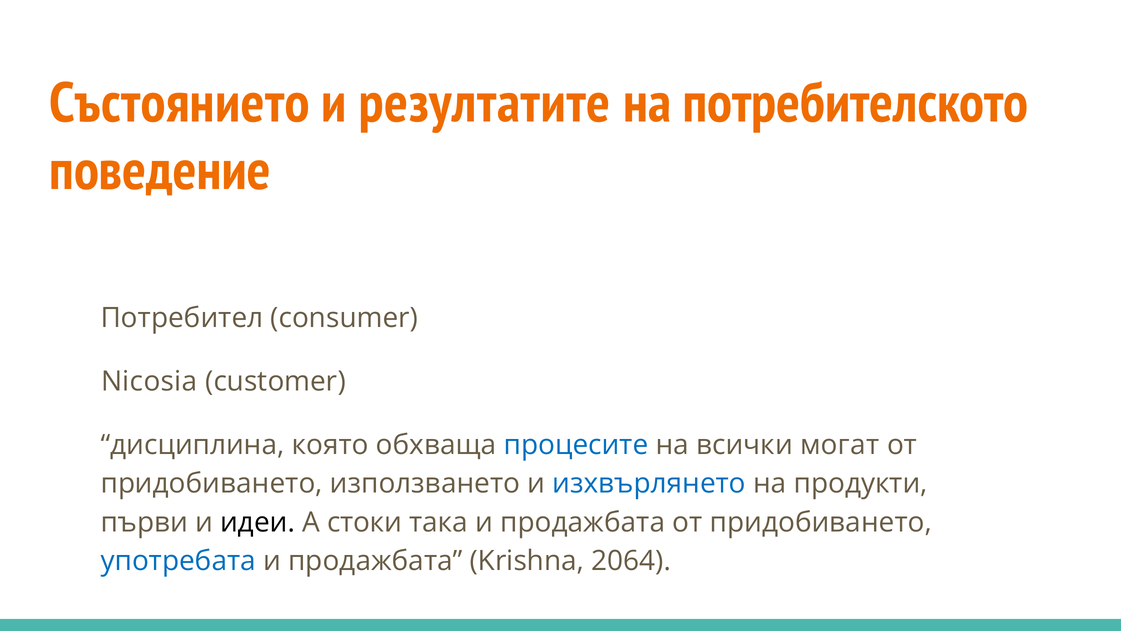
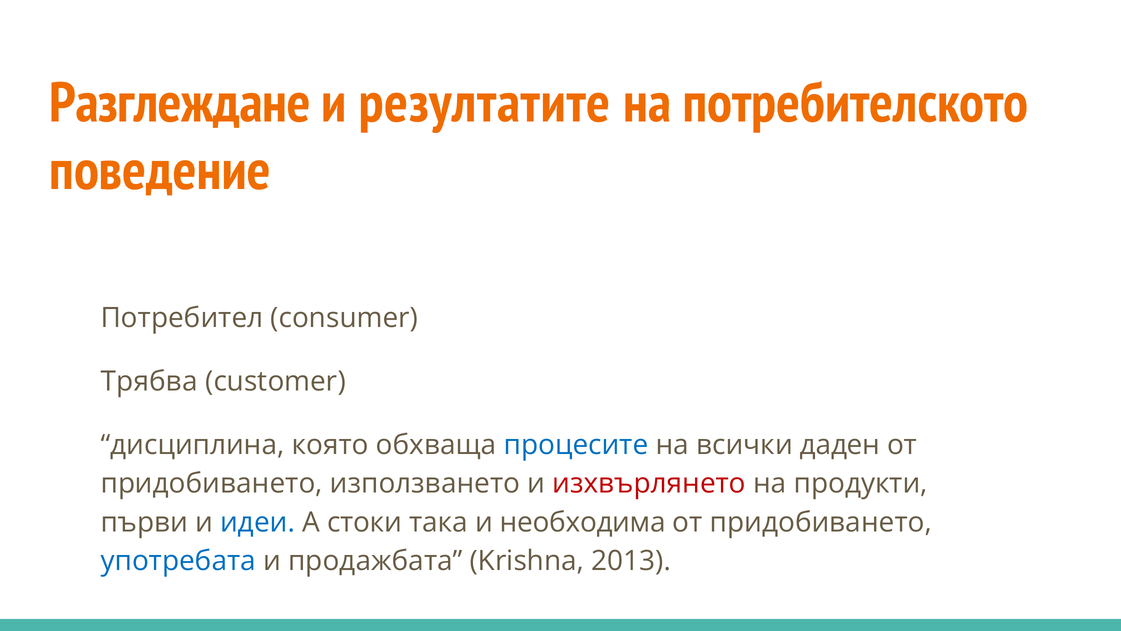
Състоянието: Състоянието -> Разглеждане (180, 103)
Nicosia: Nicosia -> Трябва (149, 381)
могат: могат -> даден (840, 445)
изхвърлянето colour: blue -> red (649, 483)
идеи colour: black -> blue (258, 522)
така и продажбата: продажбата -> необходима (583, 522)
2064: 2064 -> 2013 (631, 561)
